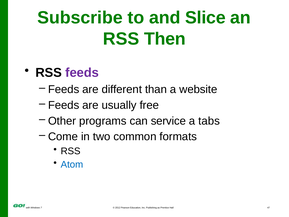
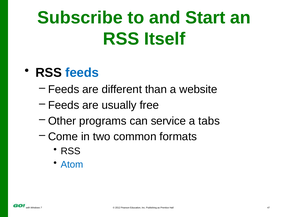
Slice: Slice -> Start (205, 18)
Then: Then -> Itself (165, 39)
feeds colour: purple -> blue (82, 73)
